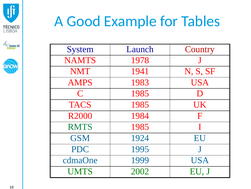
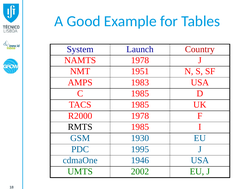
1941: 1941 -> 1951 (140, 71)
R2000 1984: 1984 -> 1978 (140, 115)
RMTS colour: green -> black (80, 126)
1924: 1924 -> 1930 (140, 138)
1999: 1999 -> 1946 (140, 160)
